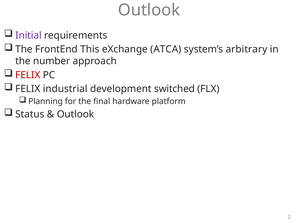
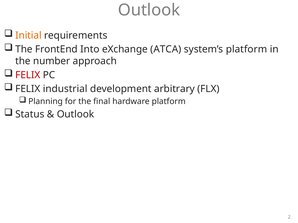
Initial colour: purple -> orange (28, 35)
This: This -> Into (90, 49)
system’s arbitrary: arbitrary -> platform (246, 49)
switched: switched -> arbitrary (174, 89)
